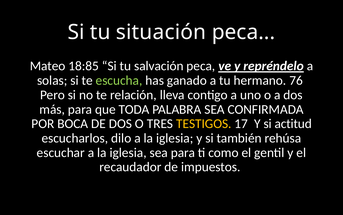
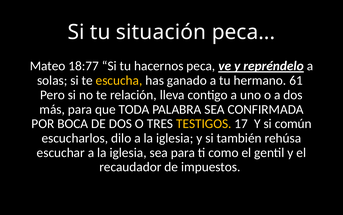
18:85: 18:85 -> 18:77 (84, 66)
salvación: salvación -> hacernos (159, 66)
escucha colour: light green -> yellow (119, 80)
76: 76 -> 61 (296, 80)
actitud: actitud -> común (293, 123)
